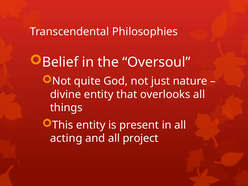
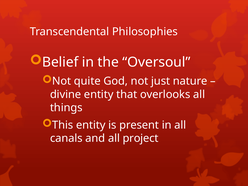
acting: acting -> canals (66, 138)
